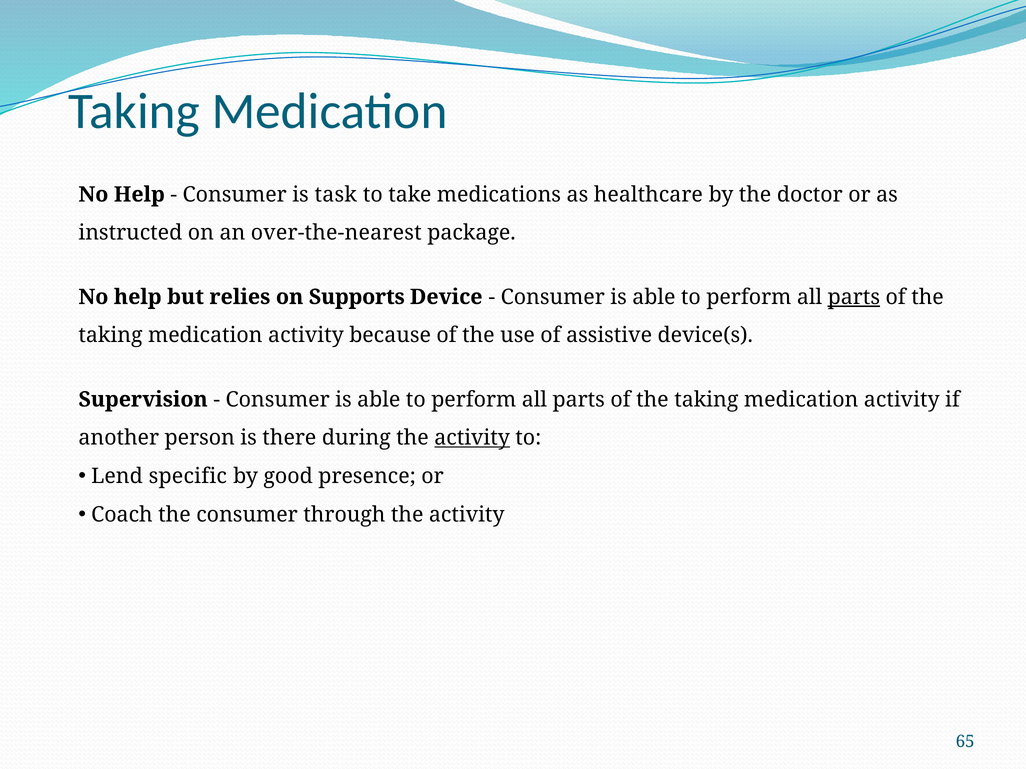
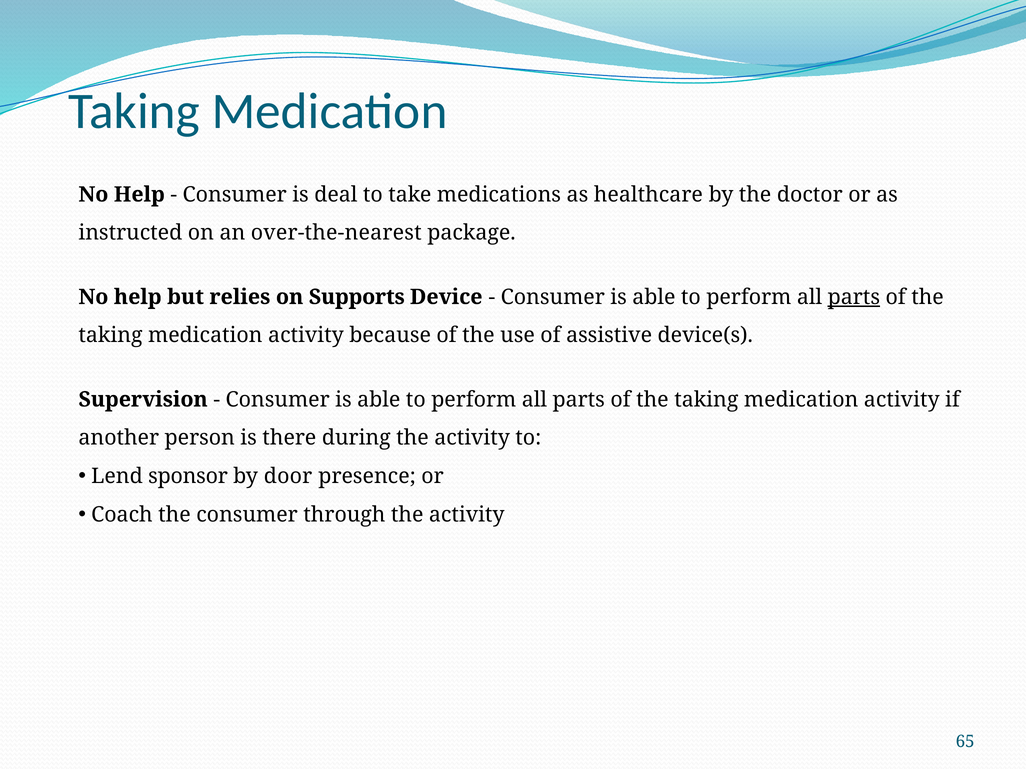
task: task -> deal (336, 195)
activity underline: present -> none (472, 438)
specific: specific -> sponsor (188, 477)
good: good -> door (288, 477)
